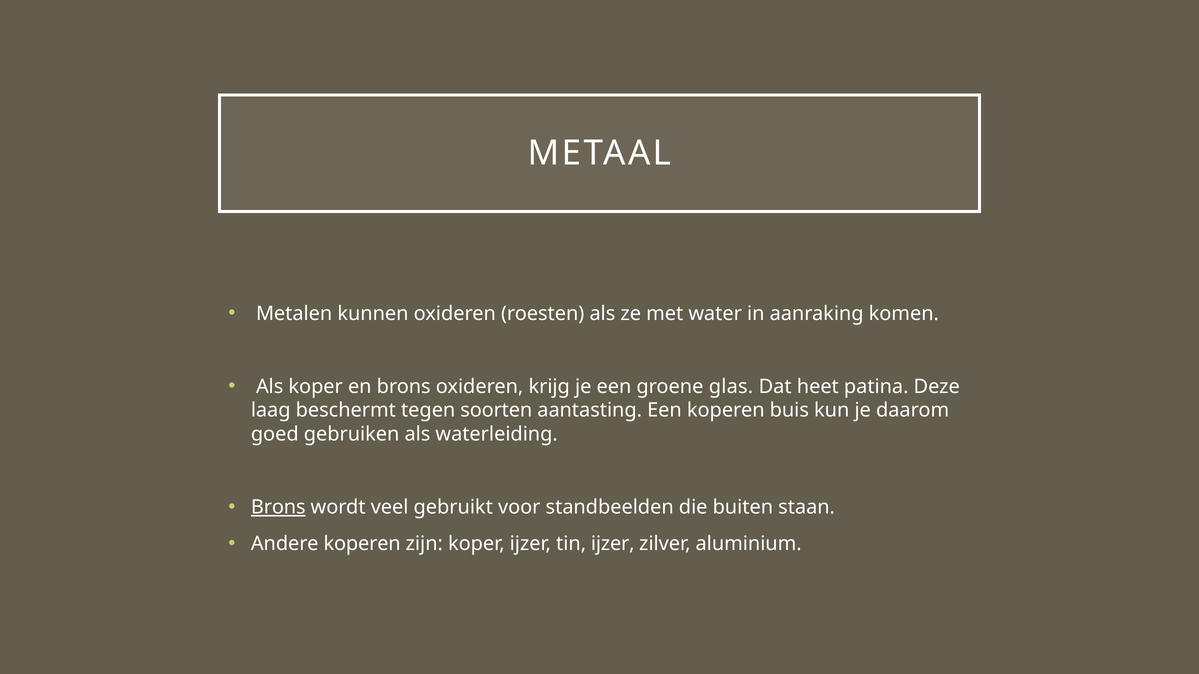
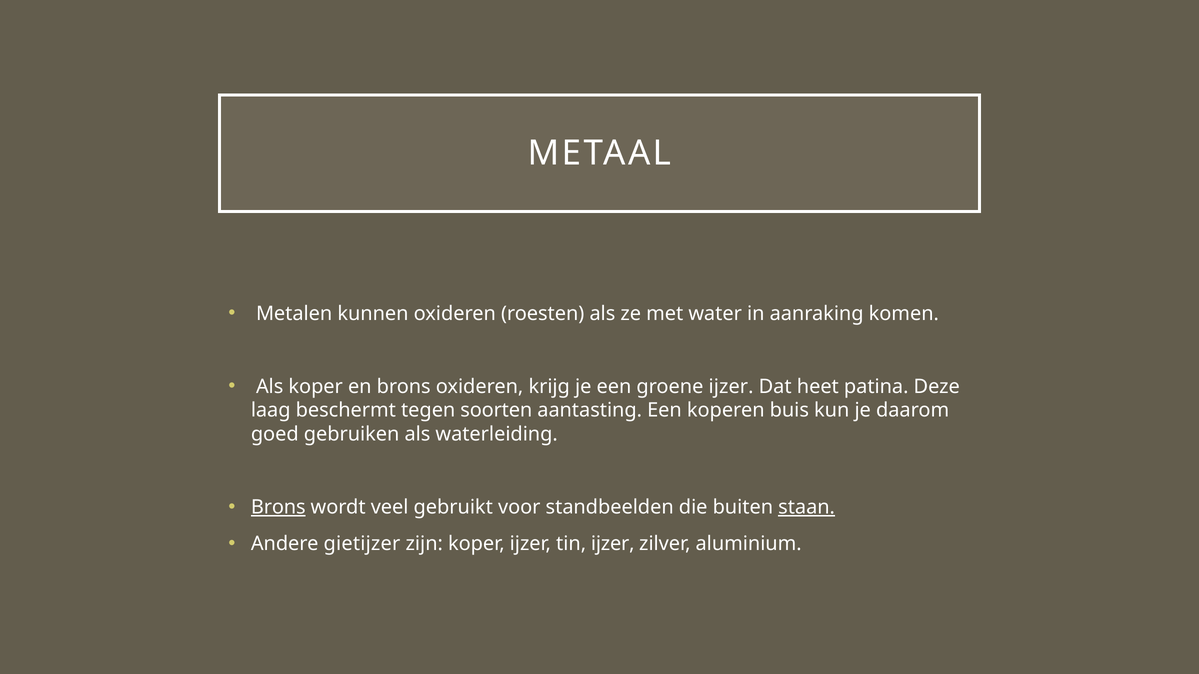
groene glas: glas -> ijzer (731, 387)
staan underline: none -> present (807, 508)
Andere koperen: koperen -> gietijzer (362, 544)
